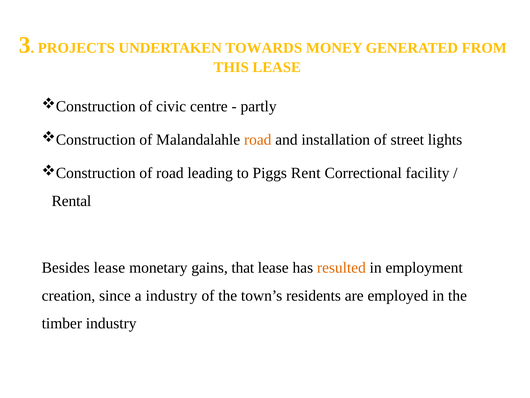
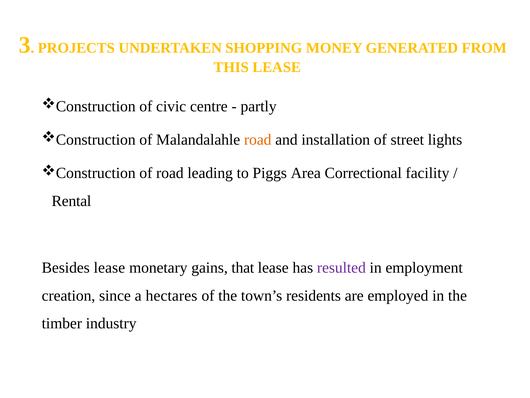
TOWARDS: TOWARDS -> SHOPPING (264, 48)
Rent: Rent -> Area (306, 173)
resulted colour: orange -> purple (341, 267)
a industry: industry -> hectares (171, 295)
